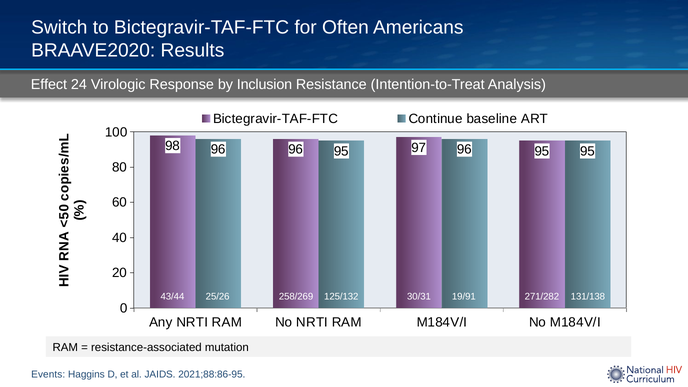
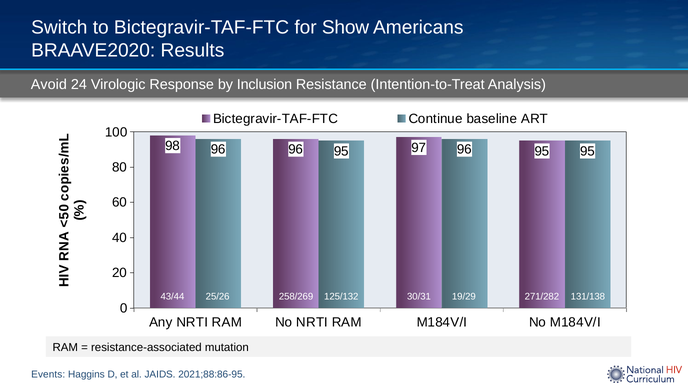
Often: Often -> Show (346, 27)
Effect: Effect -> Avoid (49, 85)
19/91: 19/91 -> 19/29 (464, 297)
